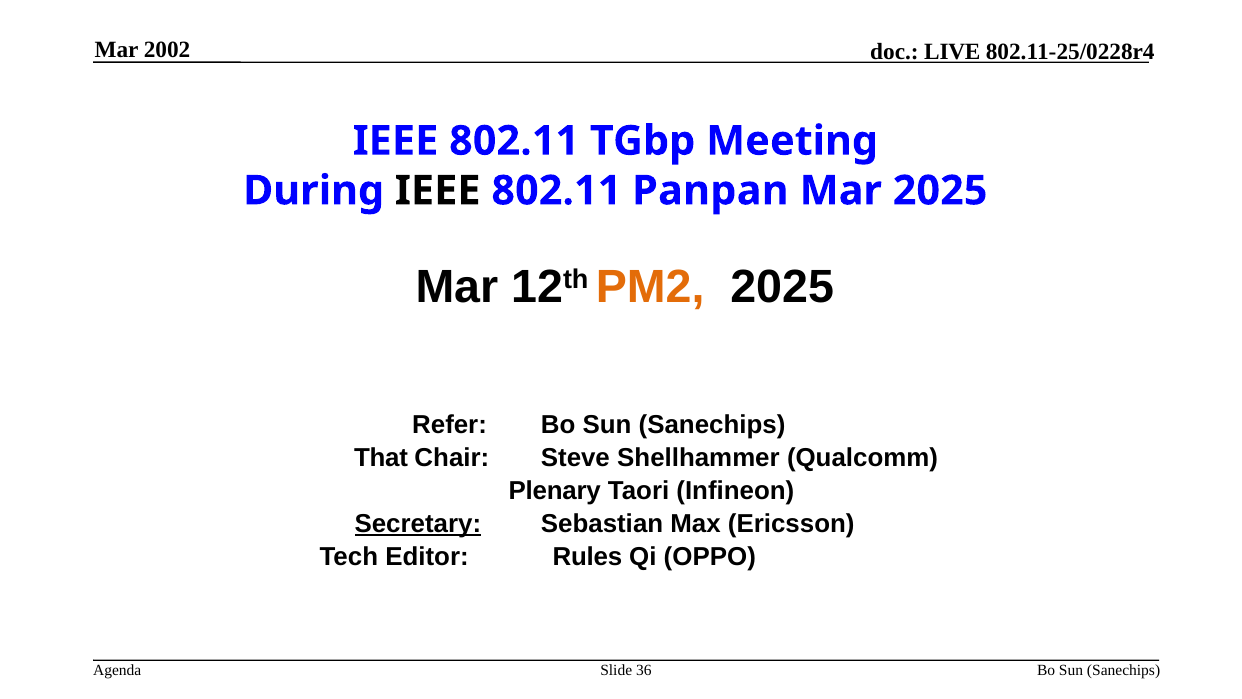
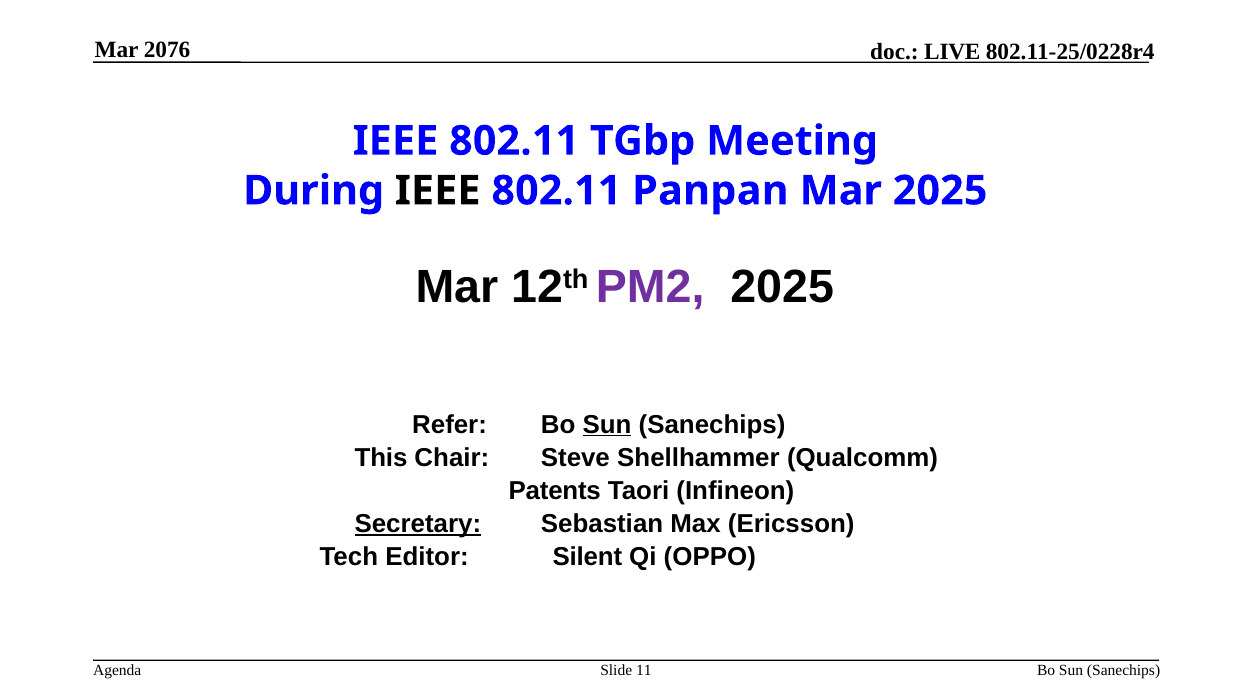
2002: 2002 -> 2076 (167, 49)
PM2 colour: orange -> purple (650, 287)
Sun underline: none -> present (607, 424)
That: That -> This (381, 457)
Plenary: Plenary -> Patents (555, 491)
Rules: Rules -> Silent (587, 557)
36: 36 -> 11 (644, 670)
